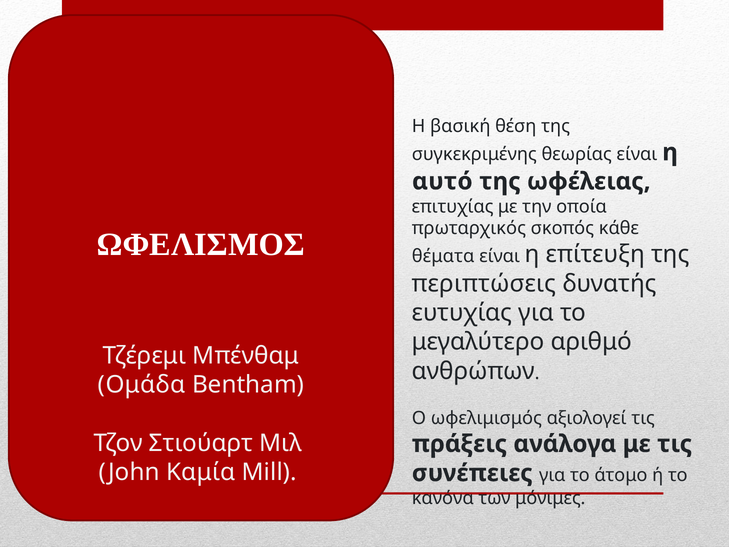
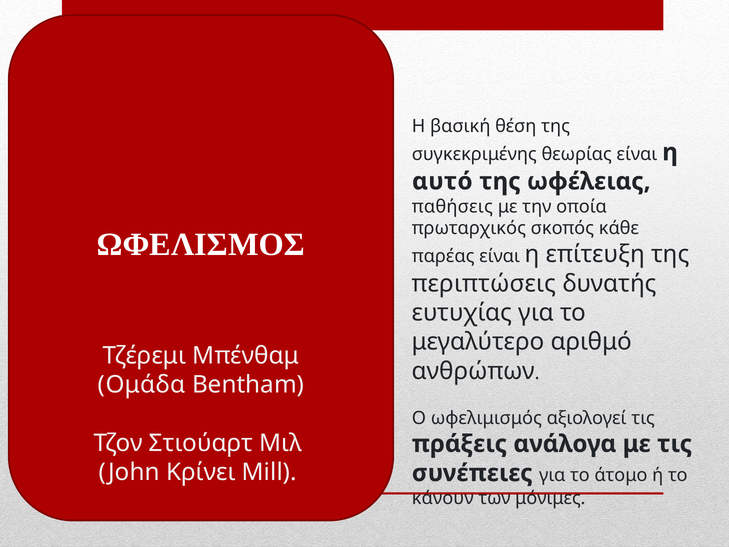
επιτυχίας: επιτυχίας -> παθήσεις (452, 206)
θέματα: θέματα -> παρέας (443, 256)
Καμία: Καμία -> Κρίνει (201, 472)
κανόνα: κανόνα -> κάνουν (443, 498)
